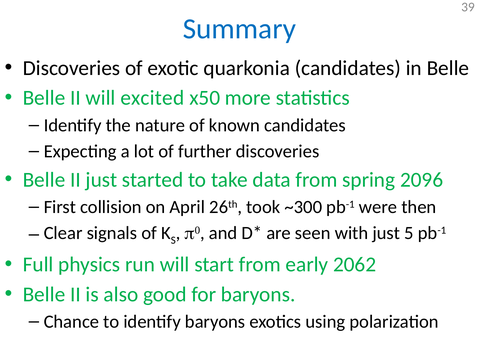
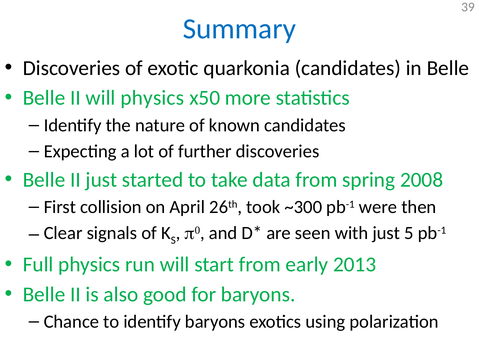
will excited: excited -> physics (152, 98)
2096: 2096 -> 2008 (422, 180)
2062: 2062 -> 2013 (355, 265)
